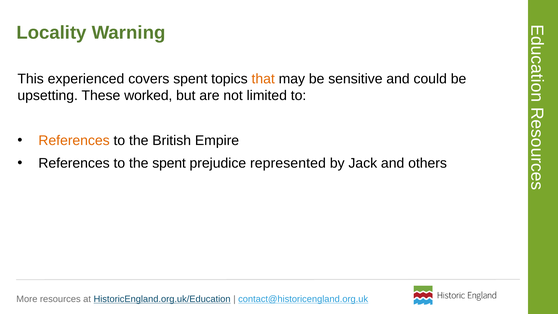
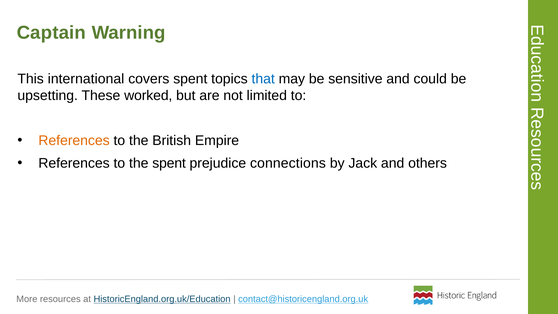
Locality: Locality -> Captain (51, 33)
experienced: experienced -> international (86, 79)
that colour: orange -> blue (263, 79)
represented: represented -> connections (288, 163)
